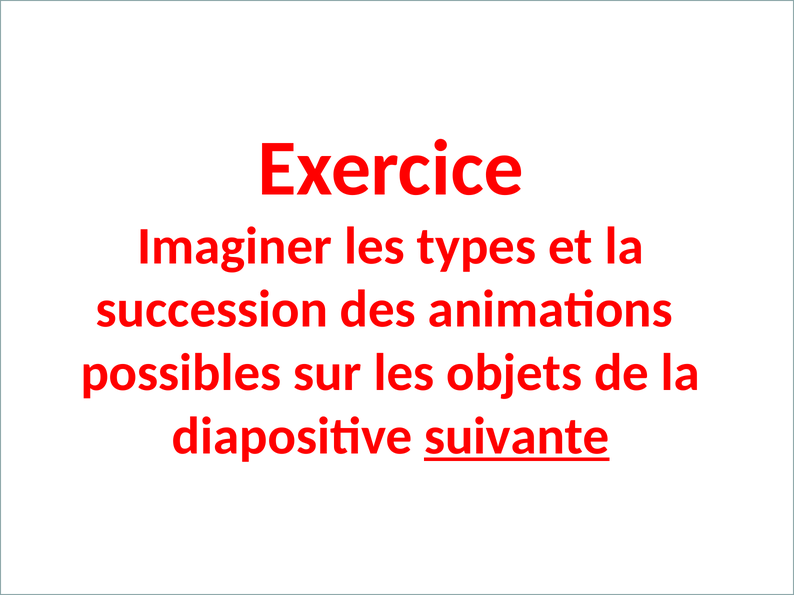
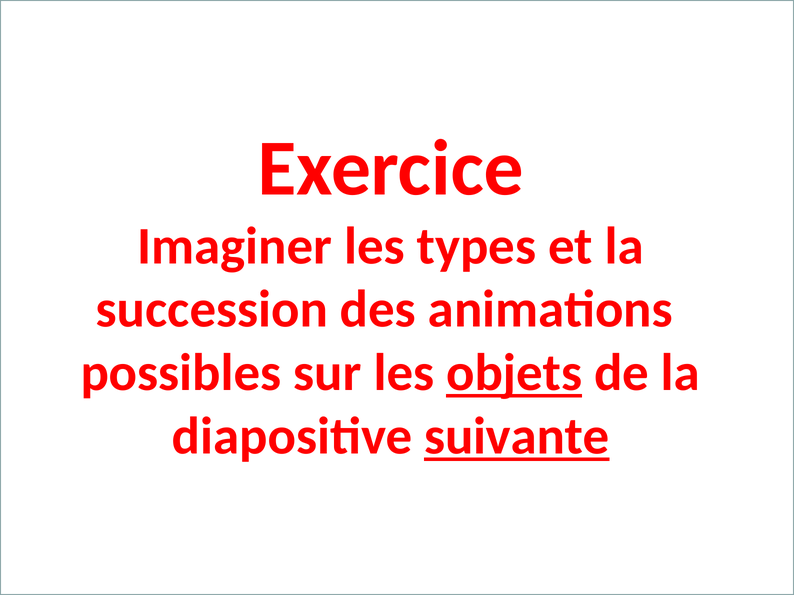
objets underline: none -> present (514, 373)
